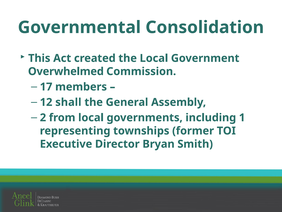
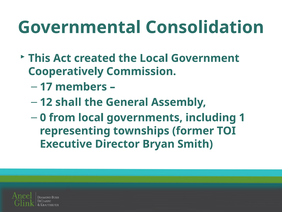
Overwhelmed: Overwhelmed -> Cooperatively (66, 71)
2: 2 -> 0 (43, 117)
